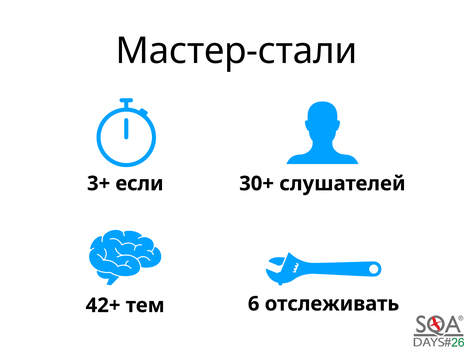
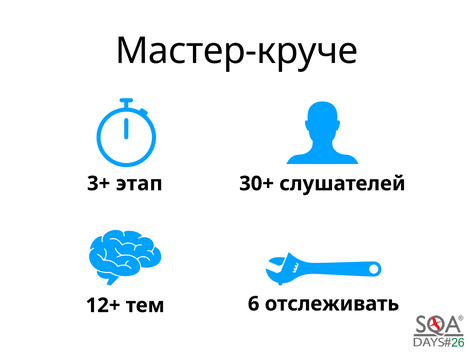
Мастер-стали: Мастер-стали -> Мастер-круче (237, 51)
если: если -> этап (139, 183)
42+: 42+ -> 12+ (103, 305)
